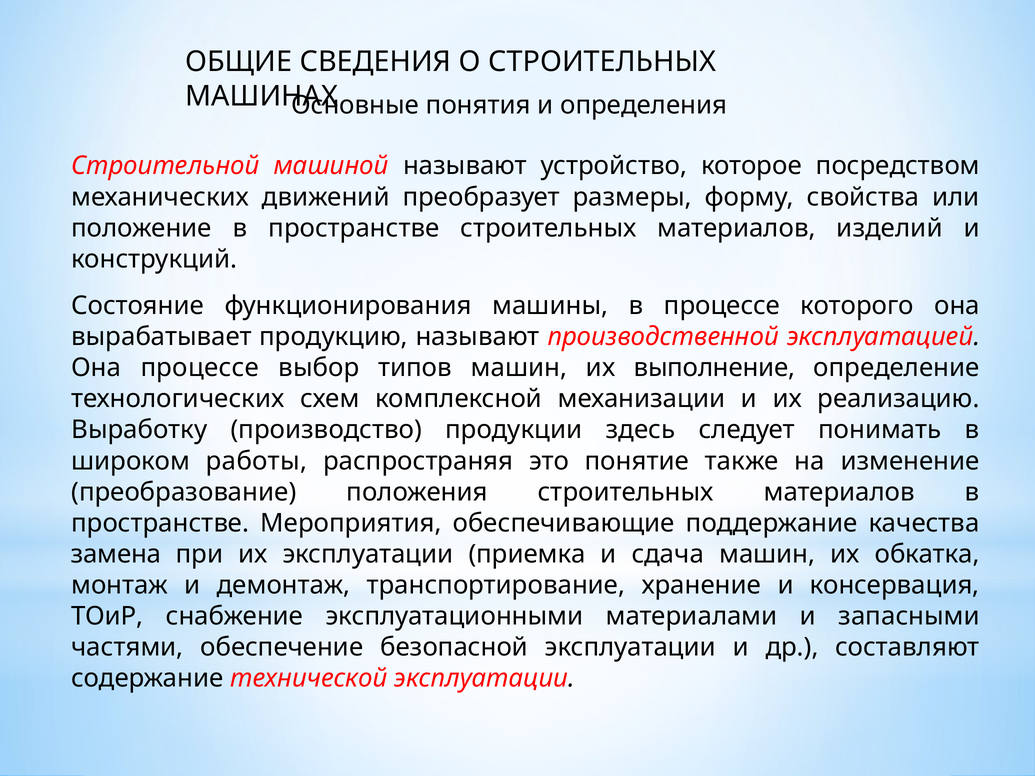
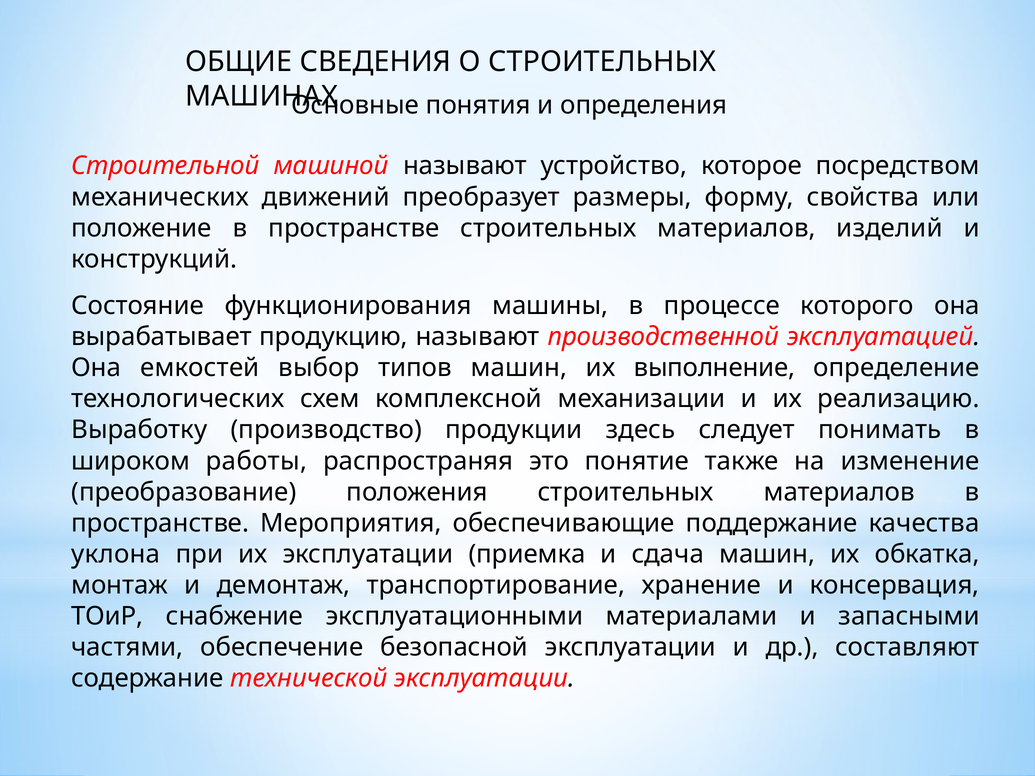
Она процессе: процессе -> емкостей (200, 368)
замена: замена -> уклона (116, 554)
